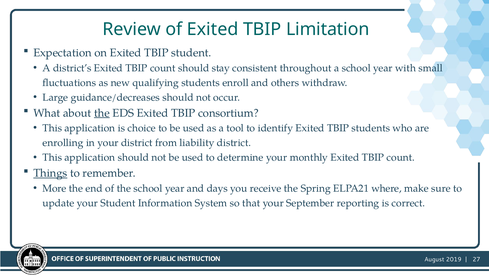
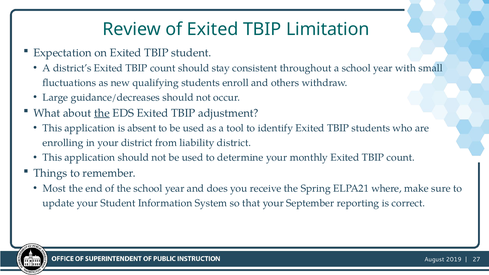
consortium: consortium -> adjustment (228, 113)
choice: choice -> absent (142, 128)
Things underline: present -> none (50, 173)
More: More -> Most (54, 188)
days: days -> does (217, 188)
